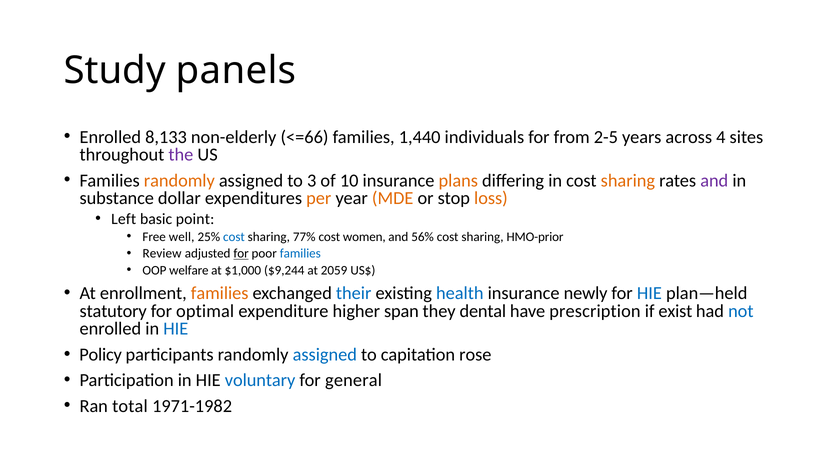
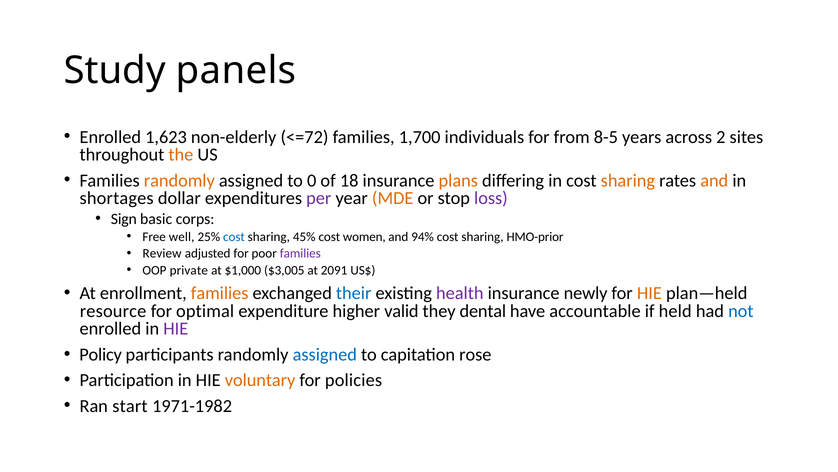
8,133: 8,133 -> 1,623 (166, 137)
<=66: <=66 -> <=72 (305, 137)
1,440: 1,440 -> 1,700 (420, 137)
2-5: 2-5 -> 8-5 (606, 137)
4: 4 -> 2 (721, 137)
the colour: purple -> orange (181, 155)
3: 3 -> 0 (312, 180)
10: 10 -> 18 (349, 180)
and colour: purple -> orange (714, 180)
substance: substance -> shortages (117, 198)
per colour: orange -> purple (319, 198)
loss colour: orange -> purple (491, 198)
Left: Left -> Sign (124, 219)
point: point -> corps (195, 219)
77%: 77% -> 45% (304, 237)
56%: 56% -> 94% (423, 237)
for underline: present -> none (241, 253)
families colour: blue -> purple (300, 253)
welfare: welfare -> private (189, 270)
$9,244: $9,244 -> $3,005 (284, 270)
2059: 2059 -> 2091 (334, 270)
health colour: blue -> purple (460, 293)
HIE colour: blue -> orange (649, 293)
statutory: statutory -> resource (113, 311)
span: span -> valid (401, 311)
prescription: prescription -> accountable (595, 311)
exist: exist -> held (675, 311)
HIE colour: blue -> purple (176, 328)
voluntary colour: blue -> orange (260, 380)
general: general -> policies (354, 380)
total: total -> start (130, 405)
